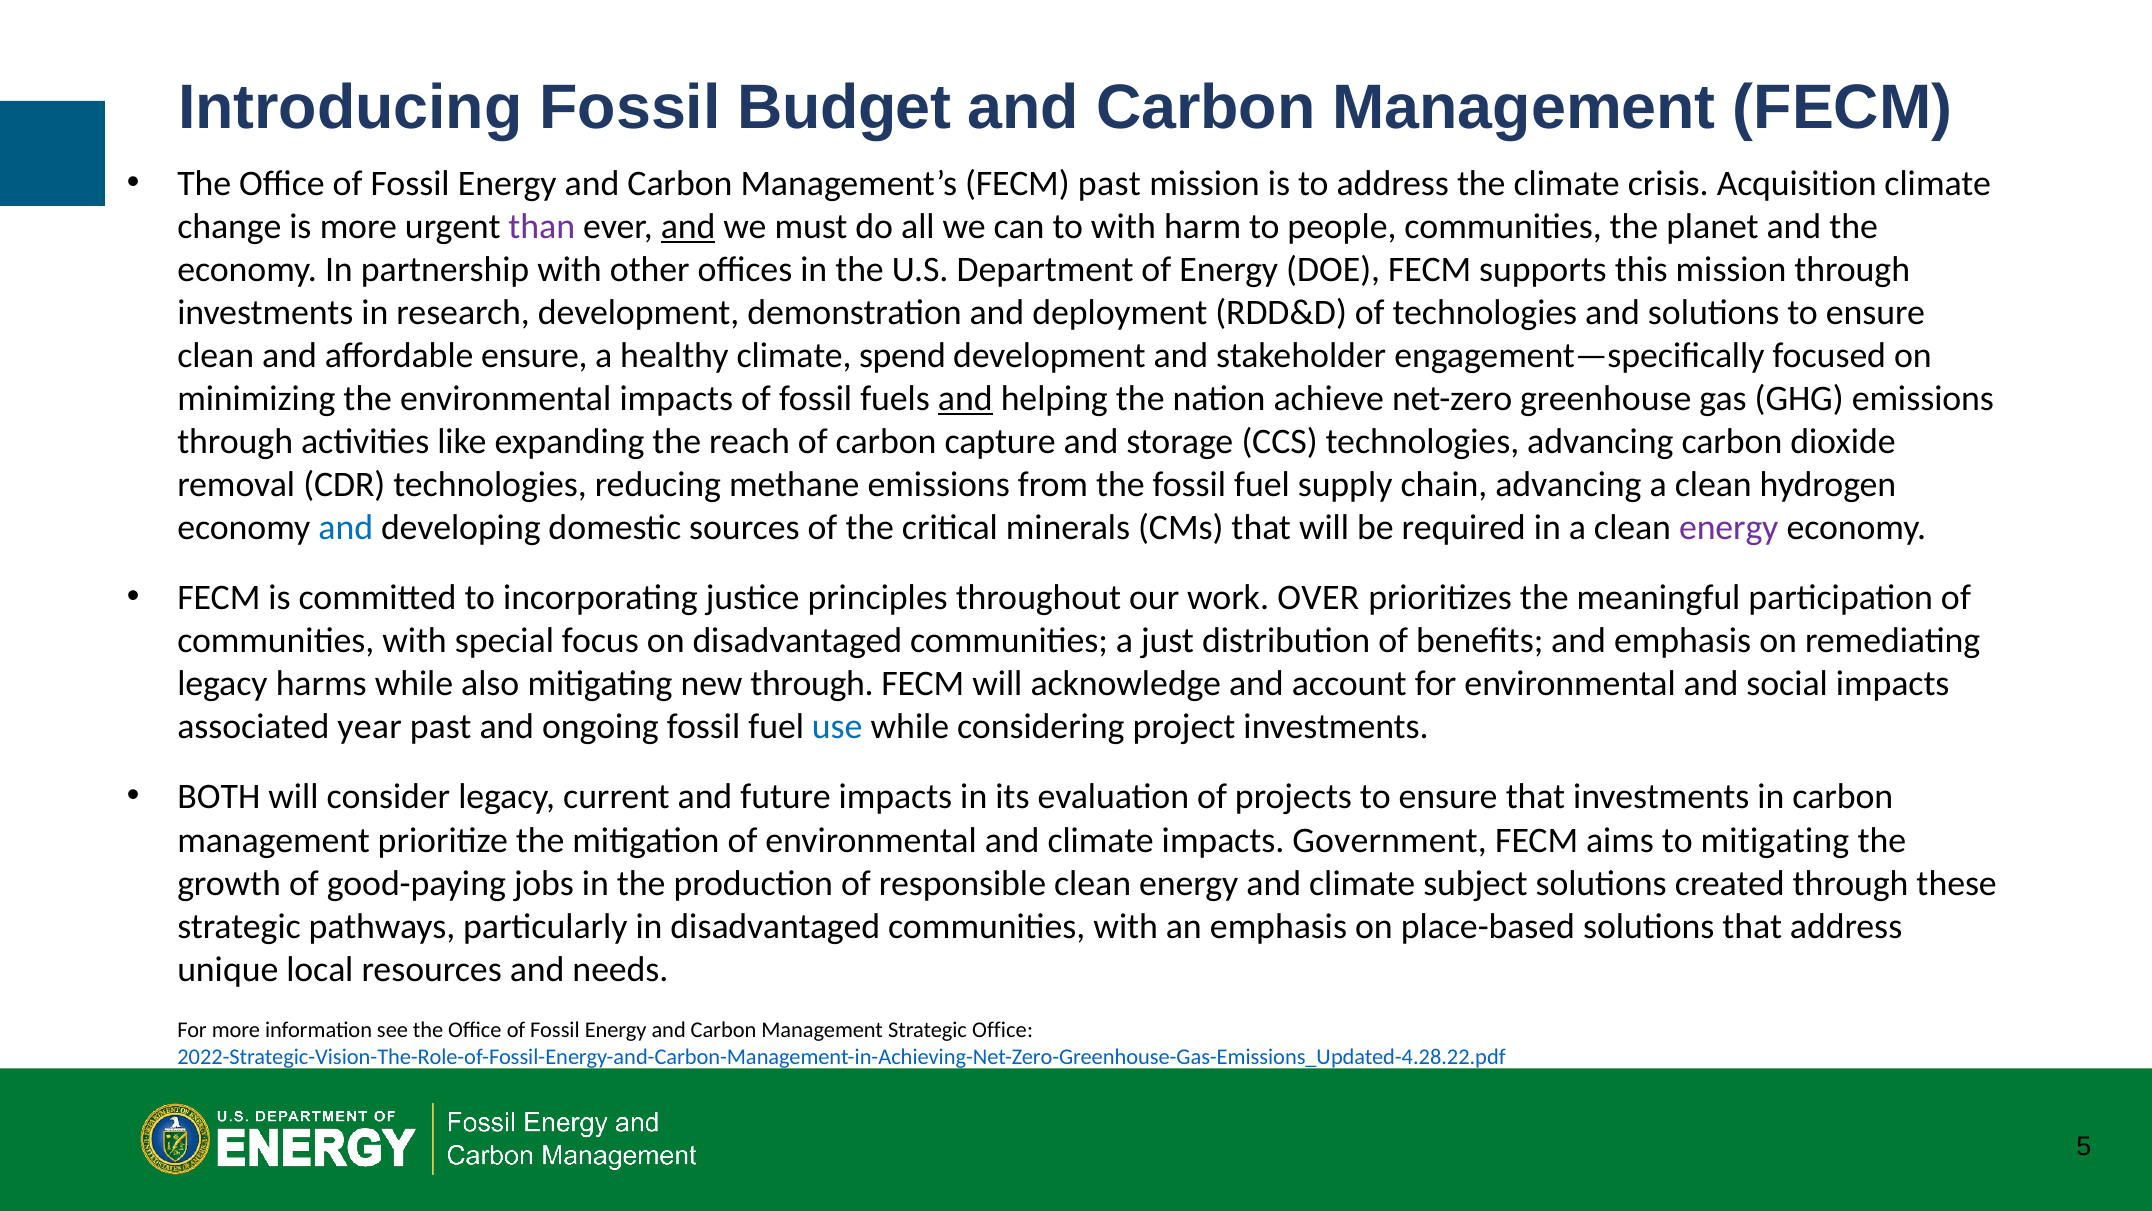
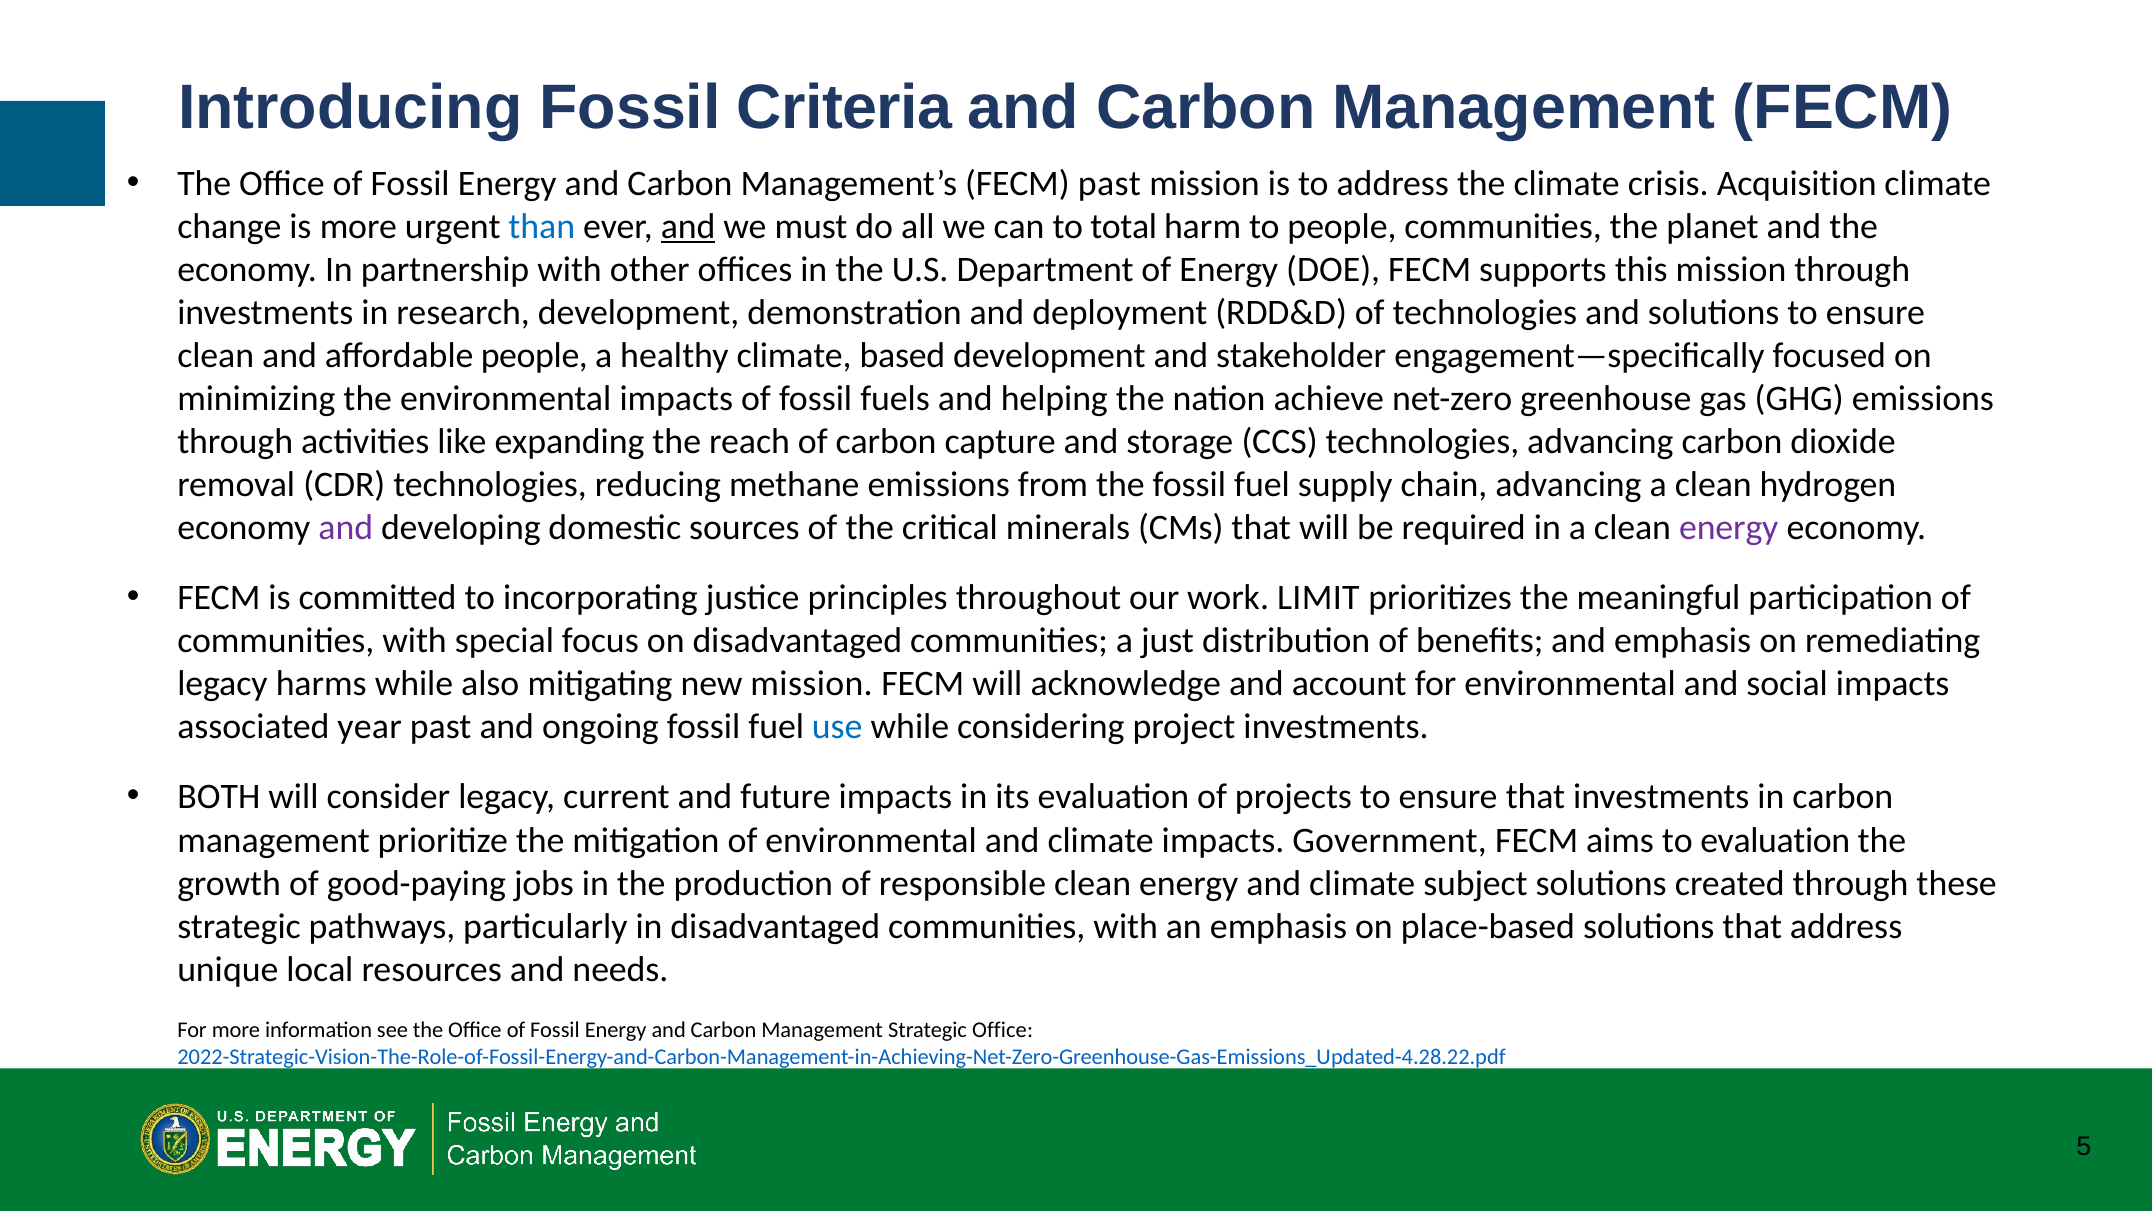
Budget: Budget -> Criteria (844, 108)
than colour: purple -> blue (542, 227)
to with: with -> total (1124, 227)
affordable ensure: ensure -> people (534, 356)
spend: spend -> based (902, 356)
and underline: present -> none (965, 399)
and colour: blue -> purple (346, 528)
OVER: OVER -> LIMIT (1318, 598)
new through: through -> mission (812, 684)
to mitigating: mitigating -> evaluation (1775, 840)
